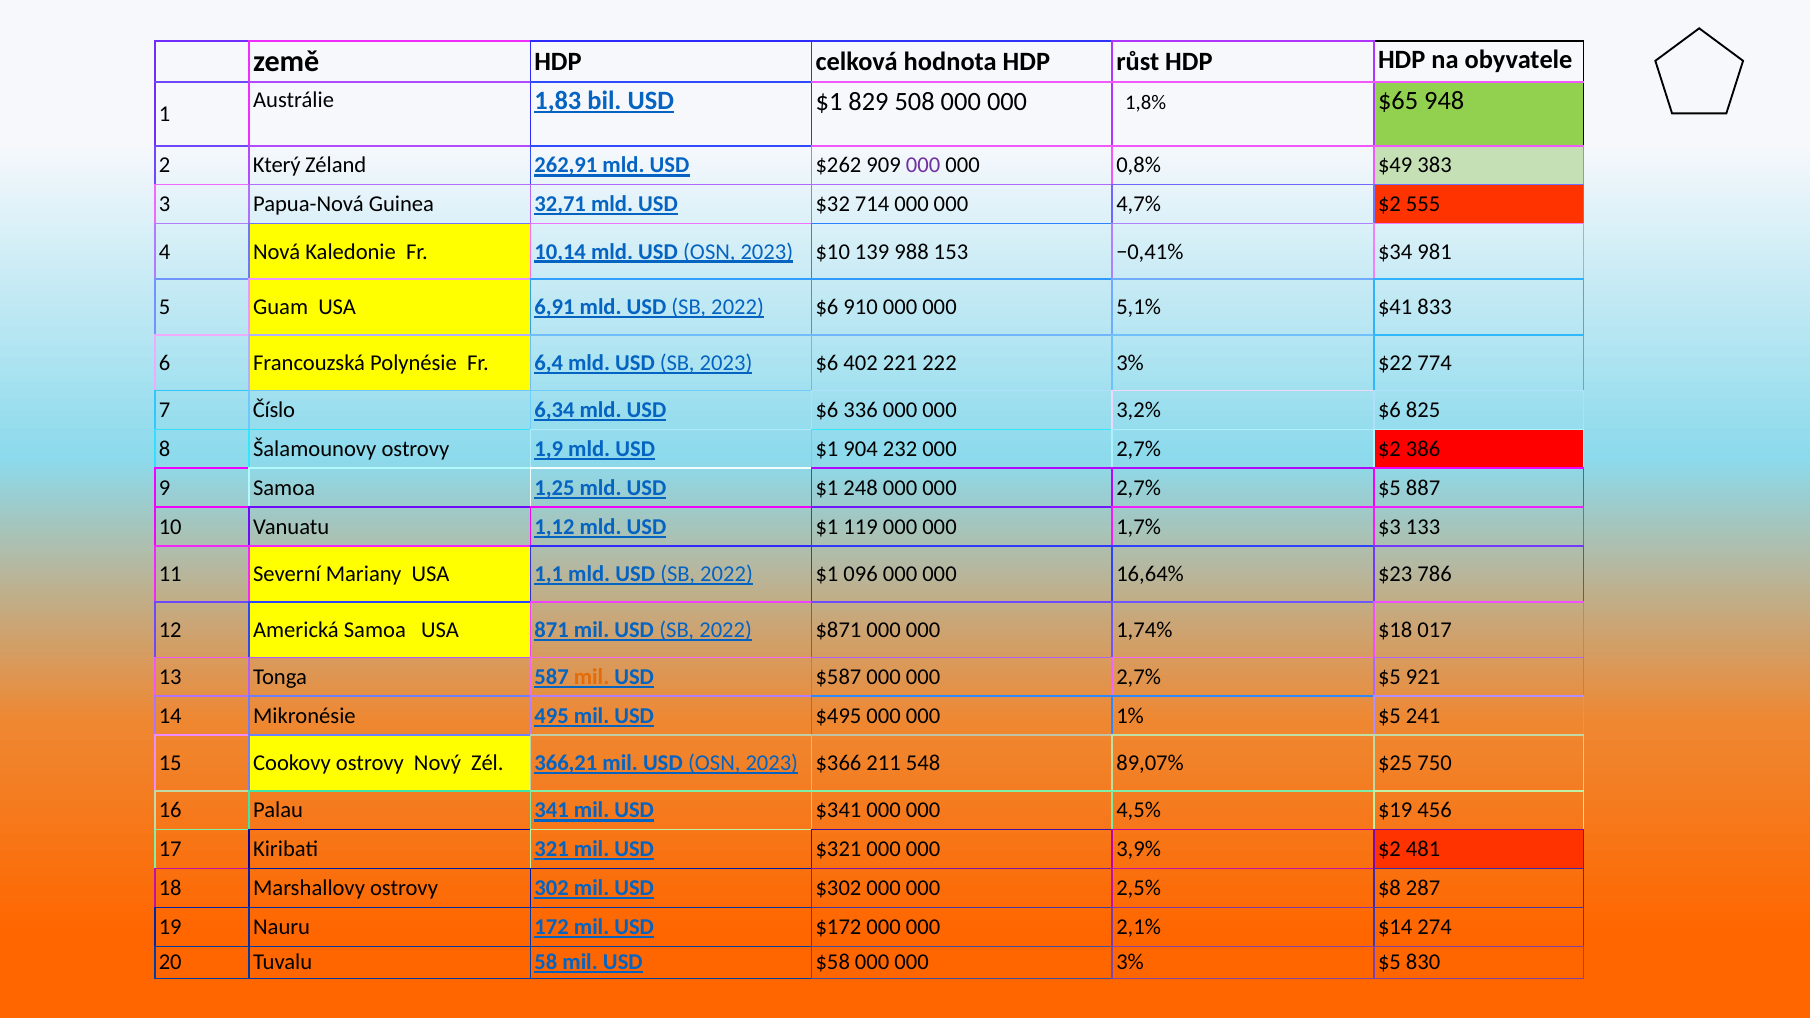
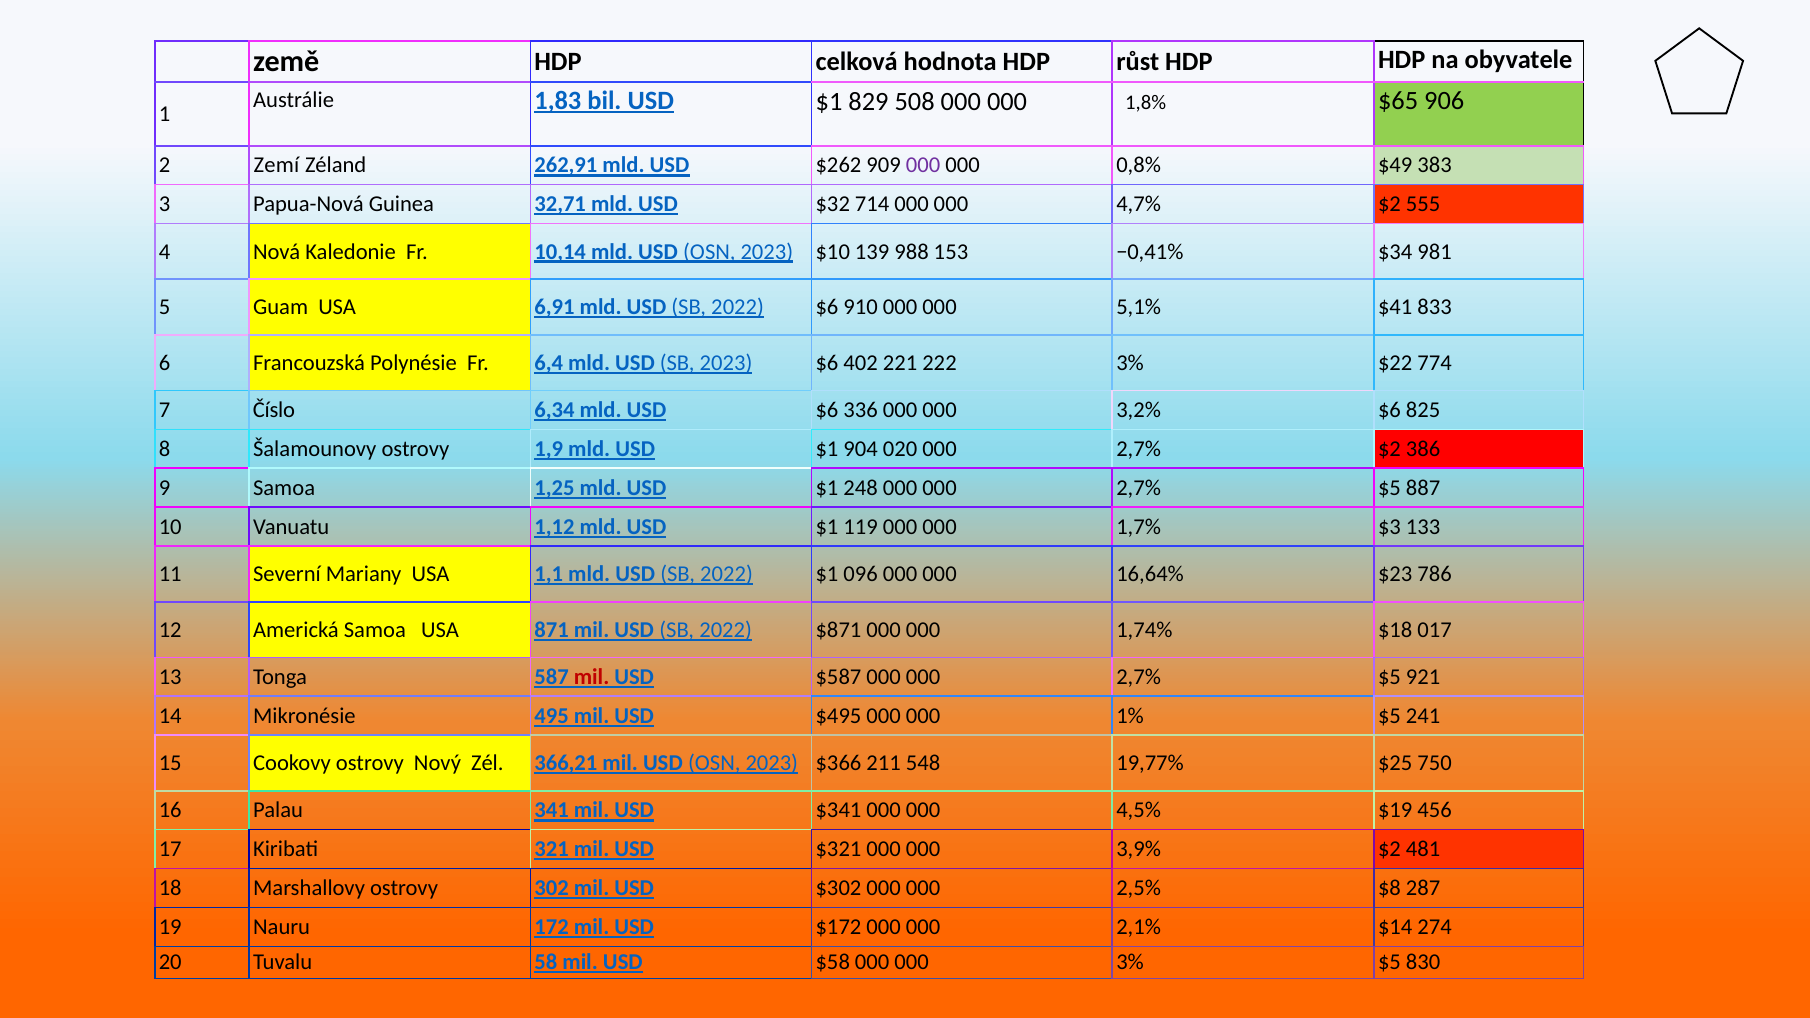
948: 948 -> 906 (1444, 100)
Který: Který -> Zemí (277, 165)
232: 232 -> 020 (900, 449)
mil colour: orange -> red (592, 677)
89,07%: 89,07% -> 19,77% (1150, 763)
